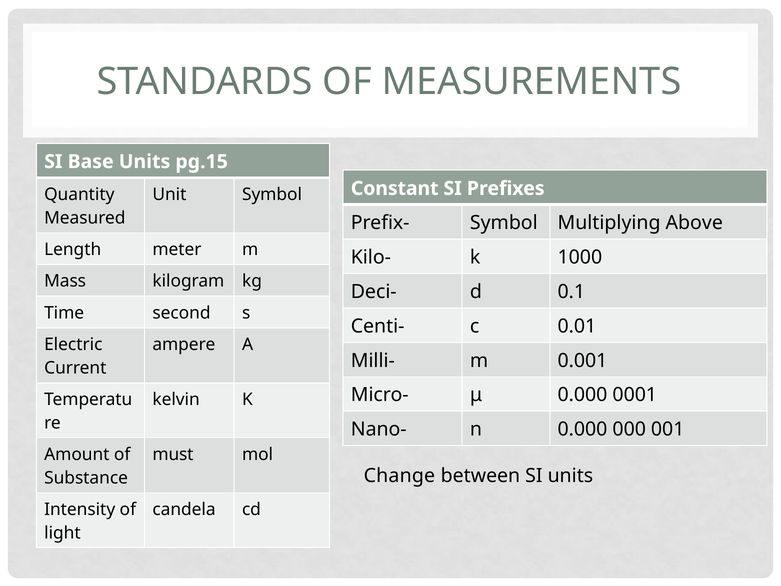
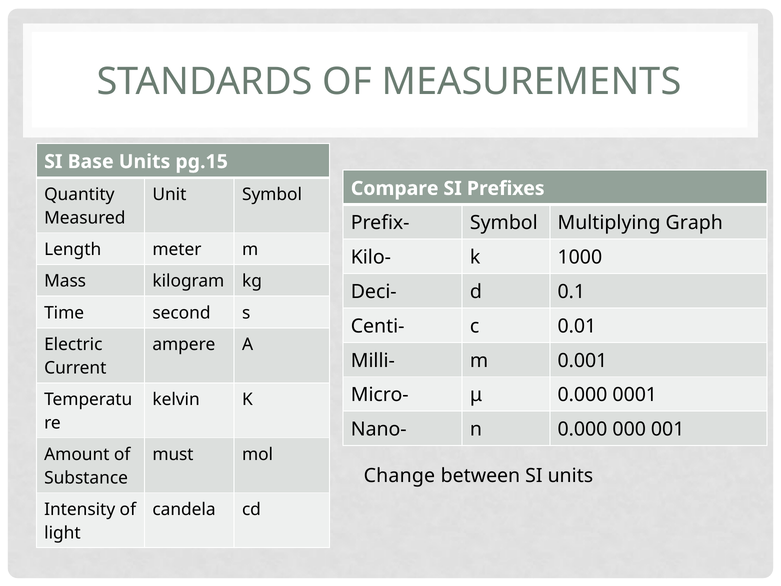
Constant: Constant -> Compare (395, 188)
Above: Above -> Graph (694, 223)
